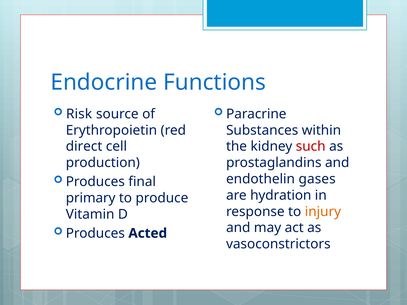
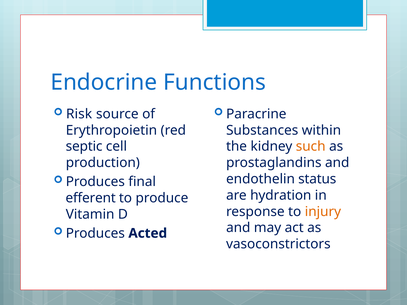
direct: direct -> septic (84, 147)
such colour: red -> orange (311, 147)
gases: gases -> status (317, 179)
primary: primary -> efferent (91, 198)
